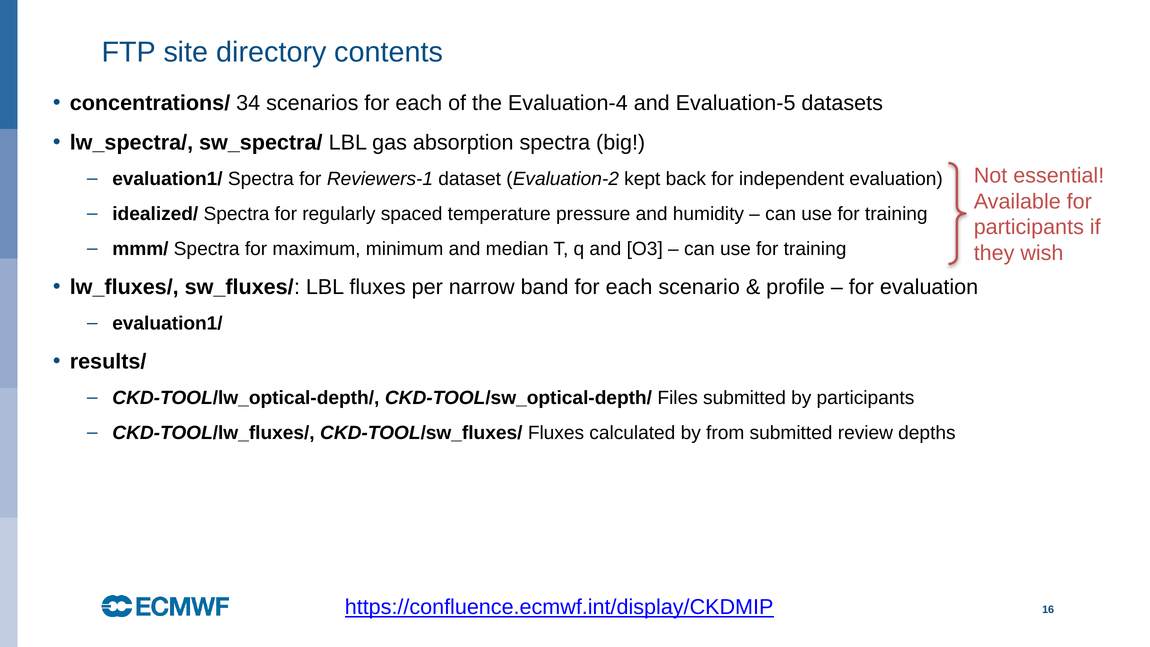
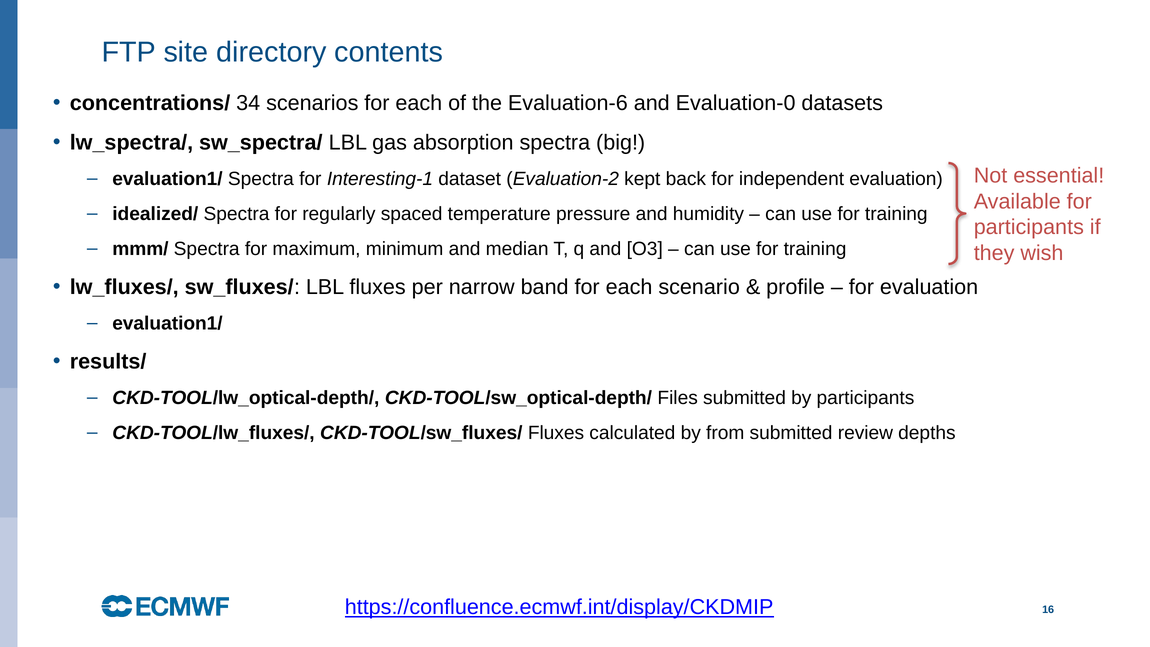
Evaluation-4: Evaluation-4 -> Evaluation-6 (568, 103)
Evaluation-5: Evaluation-5 -> Evaluation-0 (736, 103)
Reviewers-1: Reviewers-1 -> Interesting-1 (380, 179)
